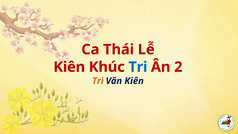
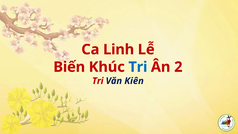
Thái: Thái -> Linh (119, 49)
Kiên: Kiên -> Biến (69, 67)
Tri colour: orange -> red (98, 81)
